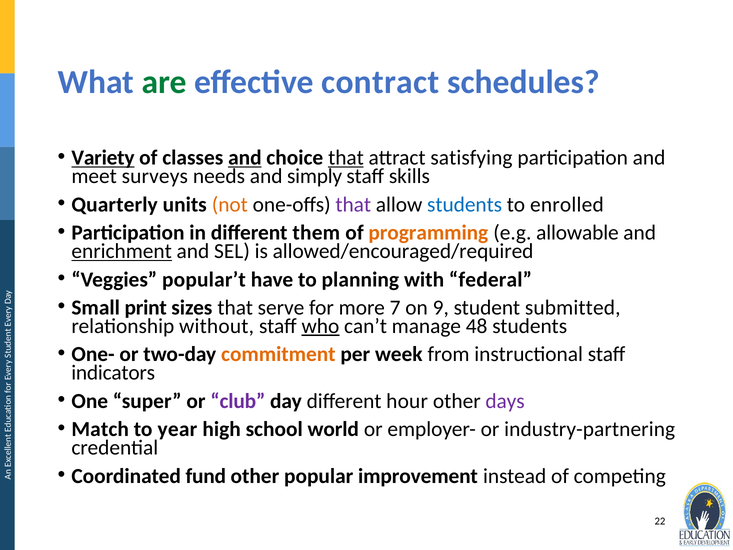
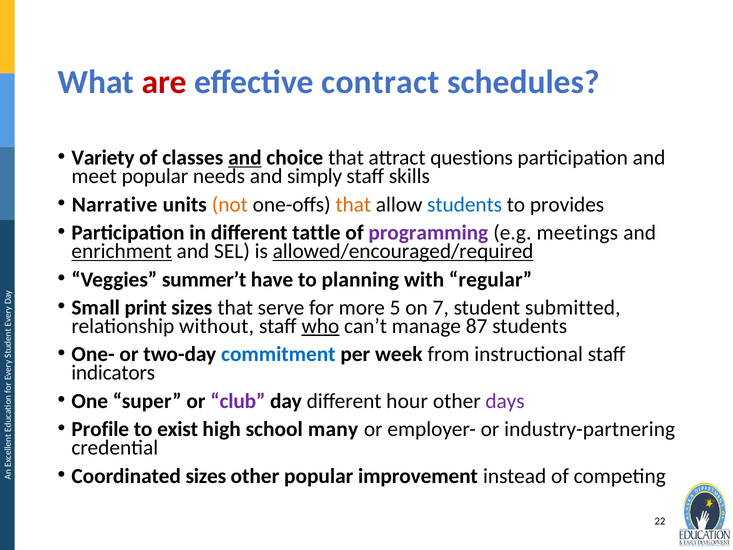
are colour: green -> red (164, 82)
Variety underline: present -> none (103, 158)
that underline: present -> none (346, 158)
satisfying: satisfying -> questions (472, 158)
meet surveys: surveys -> popular (155, 176)
Quarterly: Quarterly -> Narrative (115, 204)
that colour: purple -> orange (353, 204)
enrolled: enrolled -> provides (567, 204)
them: them -> tattle (316, 233)
programming colour: orange -> purple (428, 233)
allowable: allowable -> meetings (577, 233)
allowed/encouraged/required underline: none -> present (403, 251)
popular’t: popular’t -> summer’t (204, 279)
federal: federal -> regular (491, 279)
7: 7 -> 5 (395, 308)
9: 9 -> 7 (441, 308)
48: 48 -> 87 (477, 326)
commitment colour: orange -> blue (278, 354)
Match: Match -> Profile (100, 429)
year: year -> exist (178, 429)
world: world -> many (333, 429)
Coordinated fund: fund -> sizes (206, 476)
